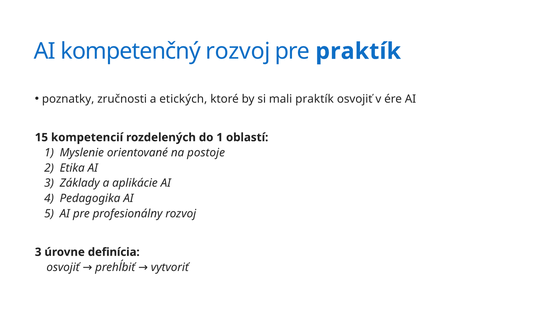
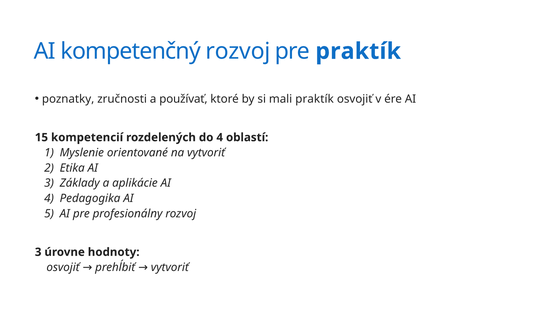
etických: etických -> používať (183, 99)
do 1: 1 -> 4 (220, 137)
na postoje: postoje -> vytvoriť (206, 153)
definícia: definícia -> hodnoty (114, 252)
